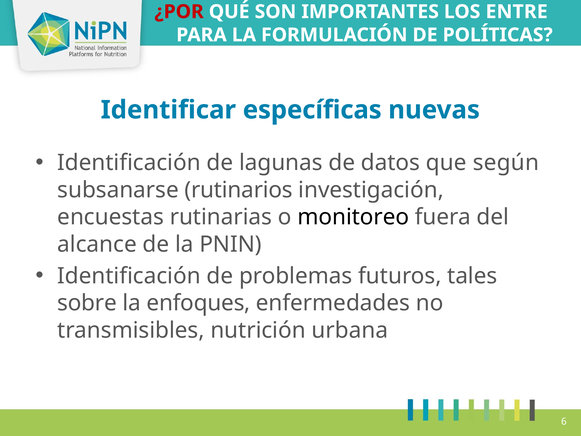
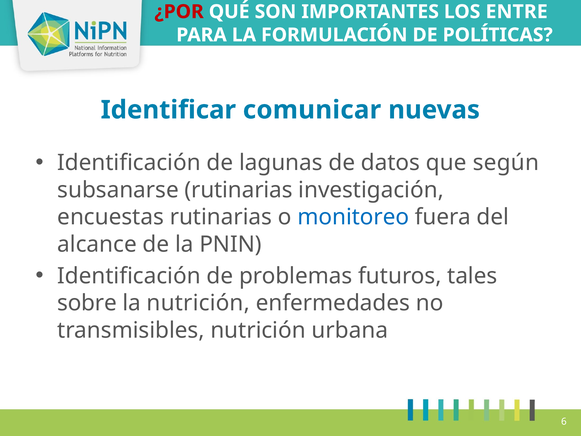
específicas: específicas -> comunicar (312, 110)
subsanarse rutinarios: rutinarios -> rutinarias (239, 190)
monitoreo colour: black -> blue (353, 217)
la enfoques: enfoques -> nutrición (198, 303)
